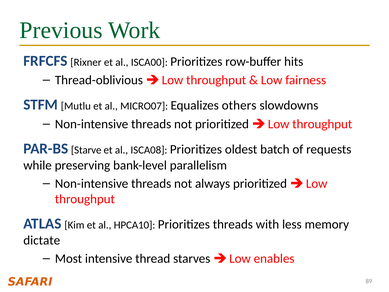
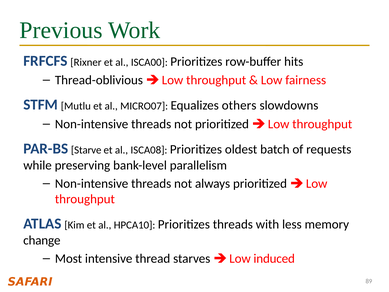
dictate: dictate -> change (42, 240)
enables: enables -> induced (274, 258)
